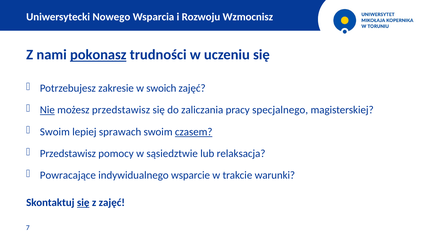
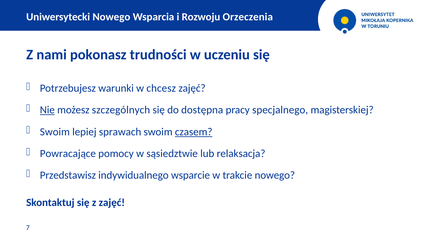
Wzmocnisz: Wzmocnisz -> Orzeczenia (248, 17)
pokonasz underline: present -> none (98, 55)
zakresie: zakresie -> warunki (116, 88)
swoich: swoich -> chcesz (161, 88)
możesz przedstawisz: przedstawisz -> szczególnych (121, 110)
zaliczania: zaliczania -> dostępna (202, 110)
Przedstawisz: Przedstawisz -> Powracające (68, 154)
Powracające: Powracające -> Przedstawisz (68, 176)
trakcie warunki: warunki -> nowego (275, 176)
się underline: present -> none (83, 203)
